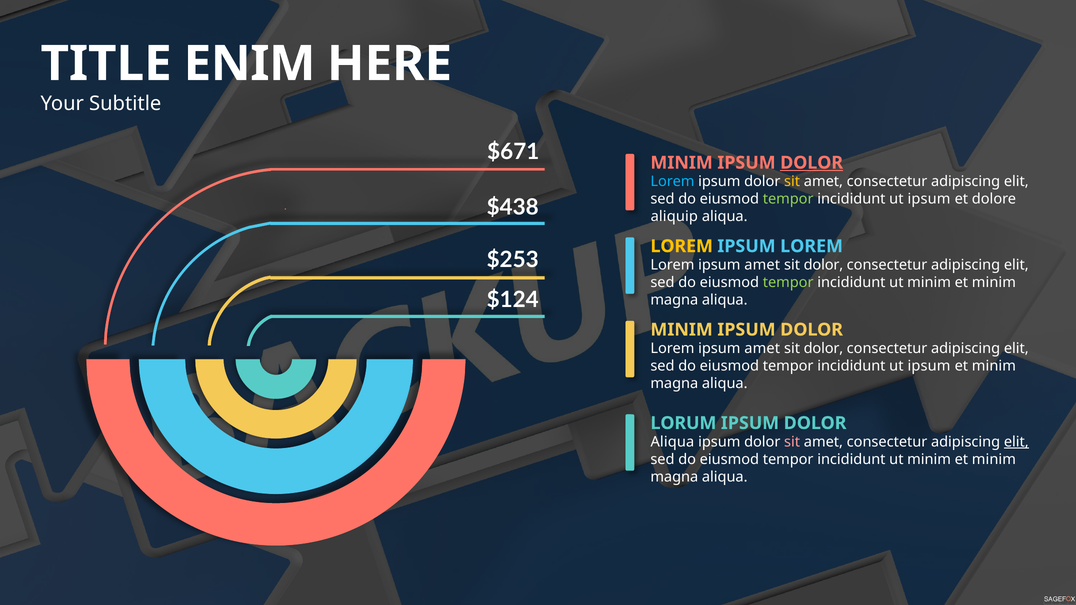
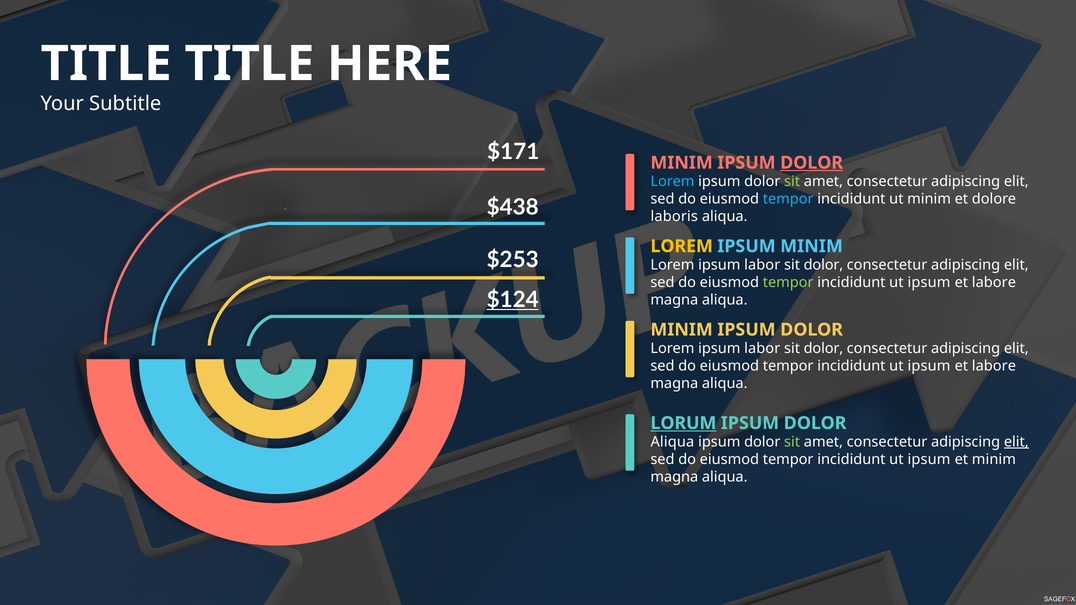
ENIM: ENIM -> TITLE (249, 64)
$671: $671 -> $171 (513, 152)
sit colour: yellow -> light green (792, 182)
tempor colour: light green -> light blue (788, 199)
ipsum: ipsum -> minim (929, 199)
aliquip: aliquip -> laboris (674, 217)
IPSUM LOREM: LOREM -> MINIM (812, 246)
amet: amet -> labor (762, 265)
minim: minim -> ipsum (929, 283)
minim: minim -> labore (994, 283)
$124 underline: none -> present (513, 300)
amet: amet -> labor (762, 349)
minim: minim -> labore (994, 366)
LORUM underline: none -> present (683, 423)
sit colour: pink -> light green (792, 442)
minim: minim -> ipsum (929, 460)
